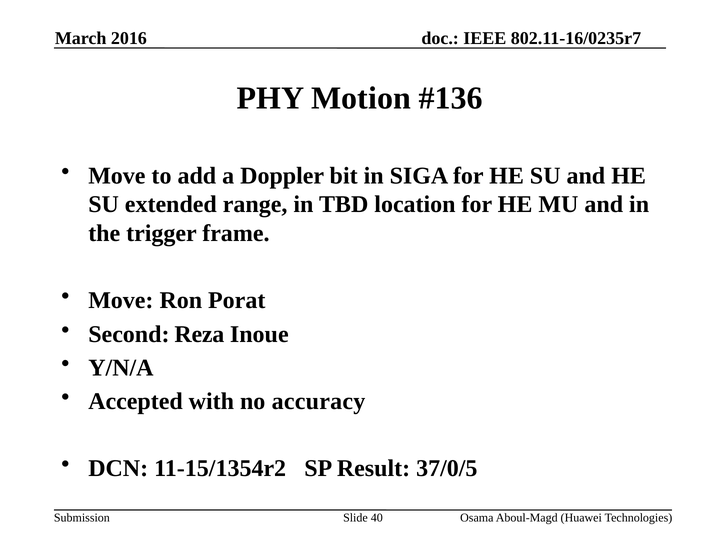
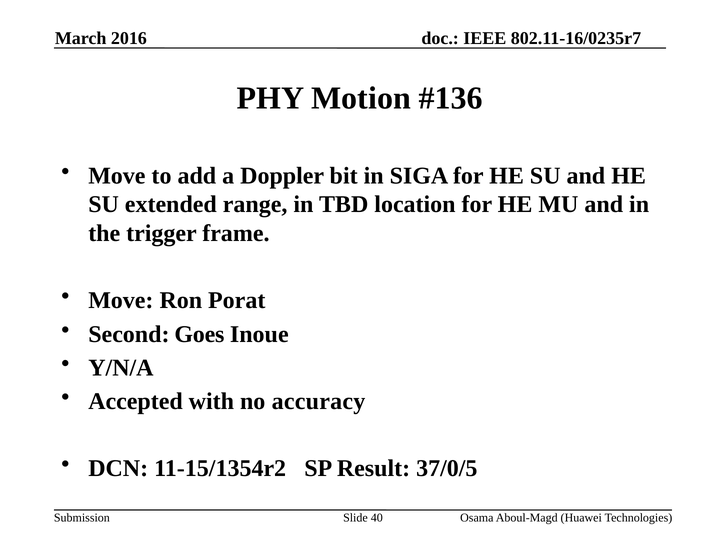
Reza: Reza -> Goes (199, 334)
